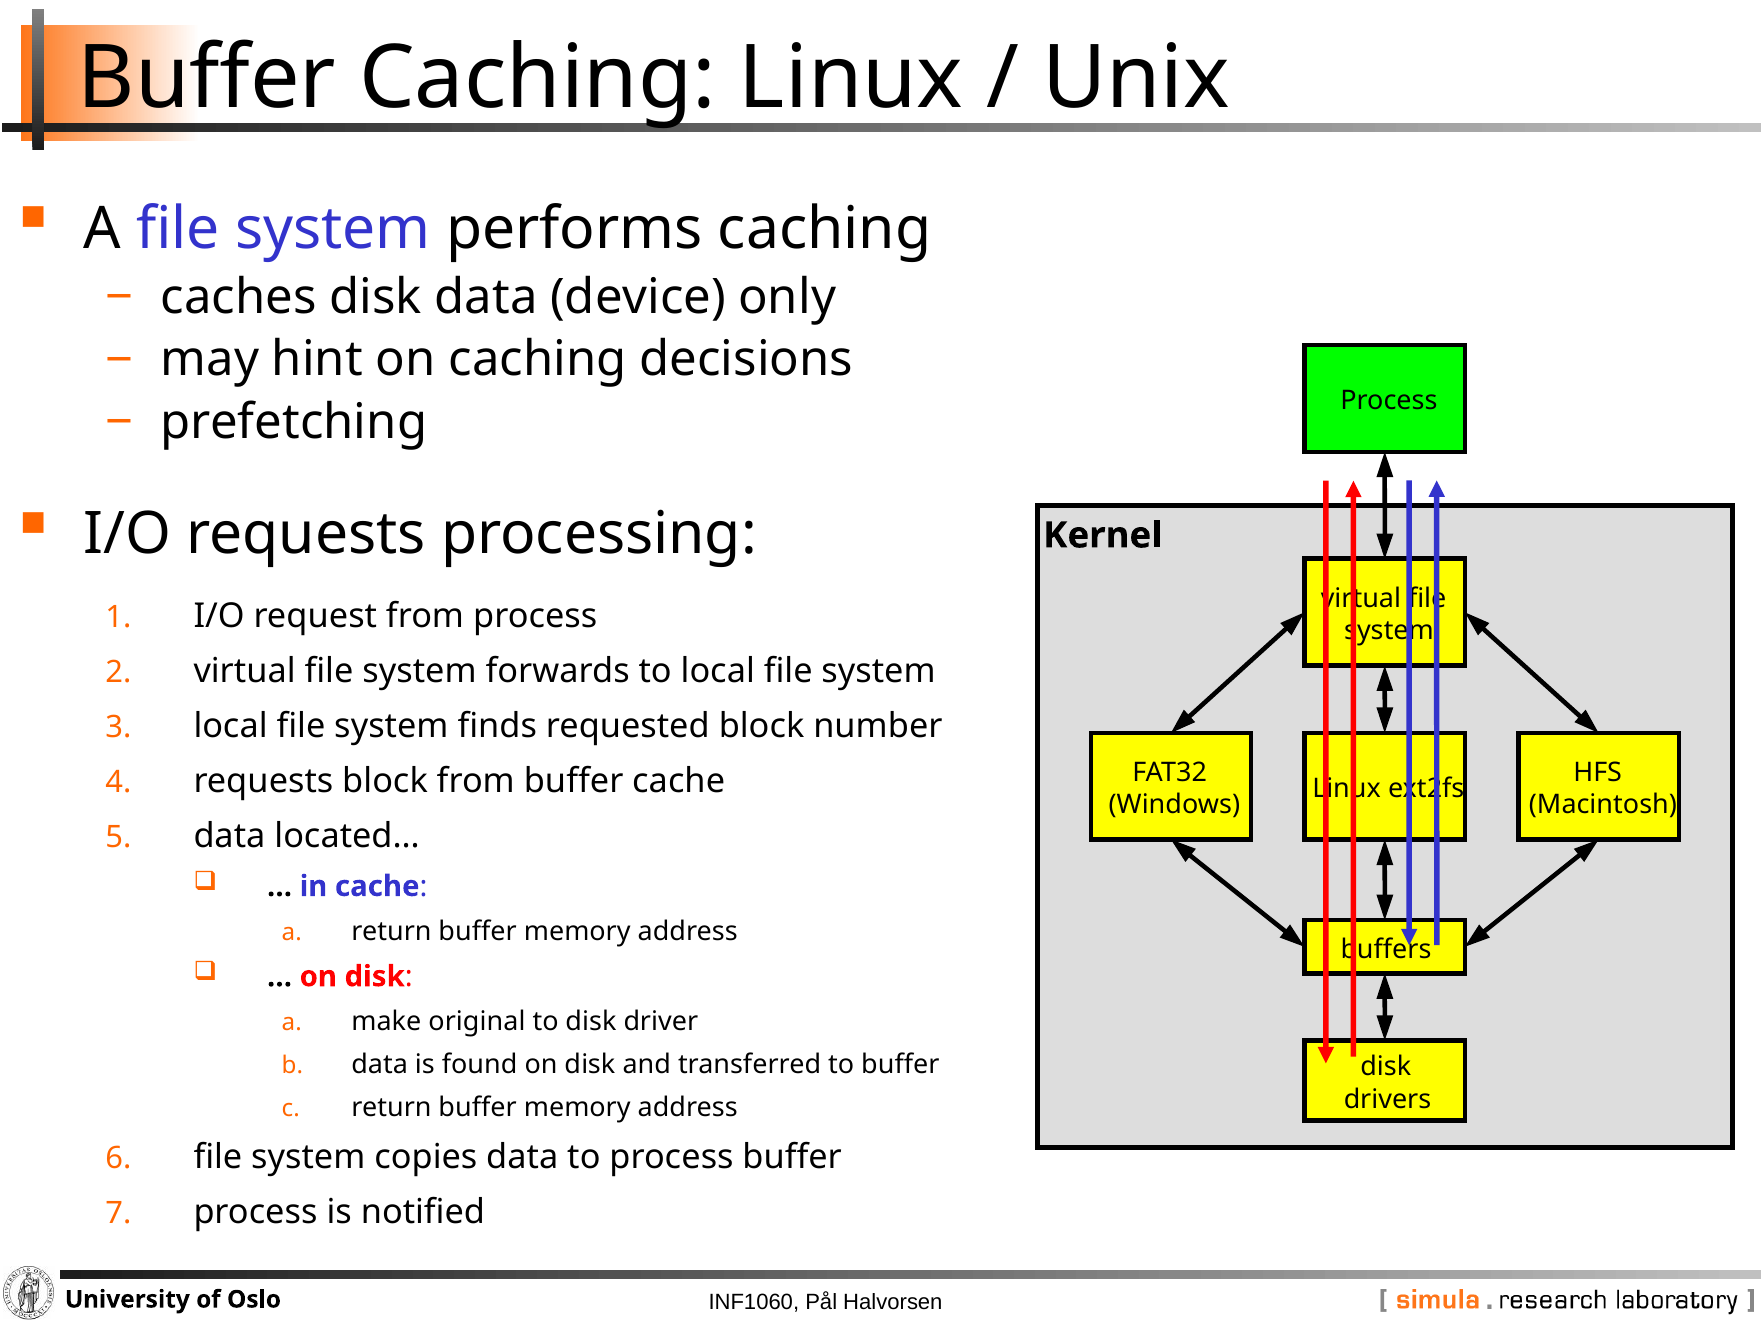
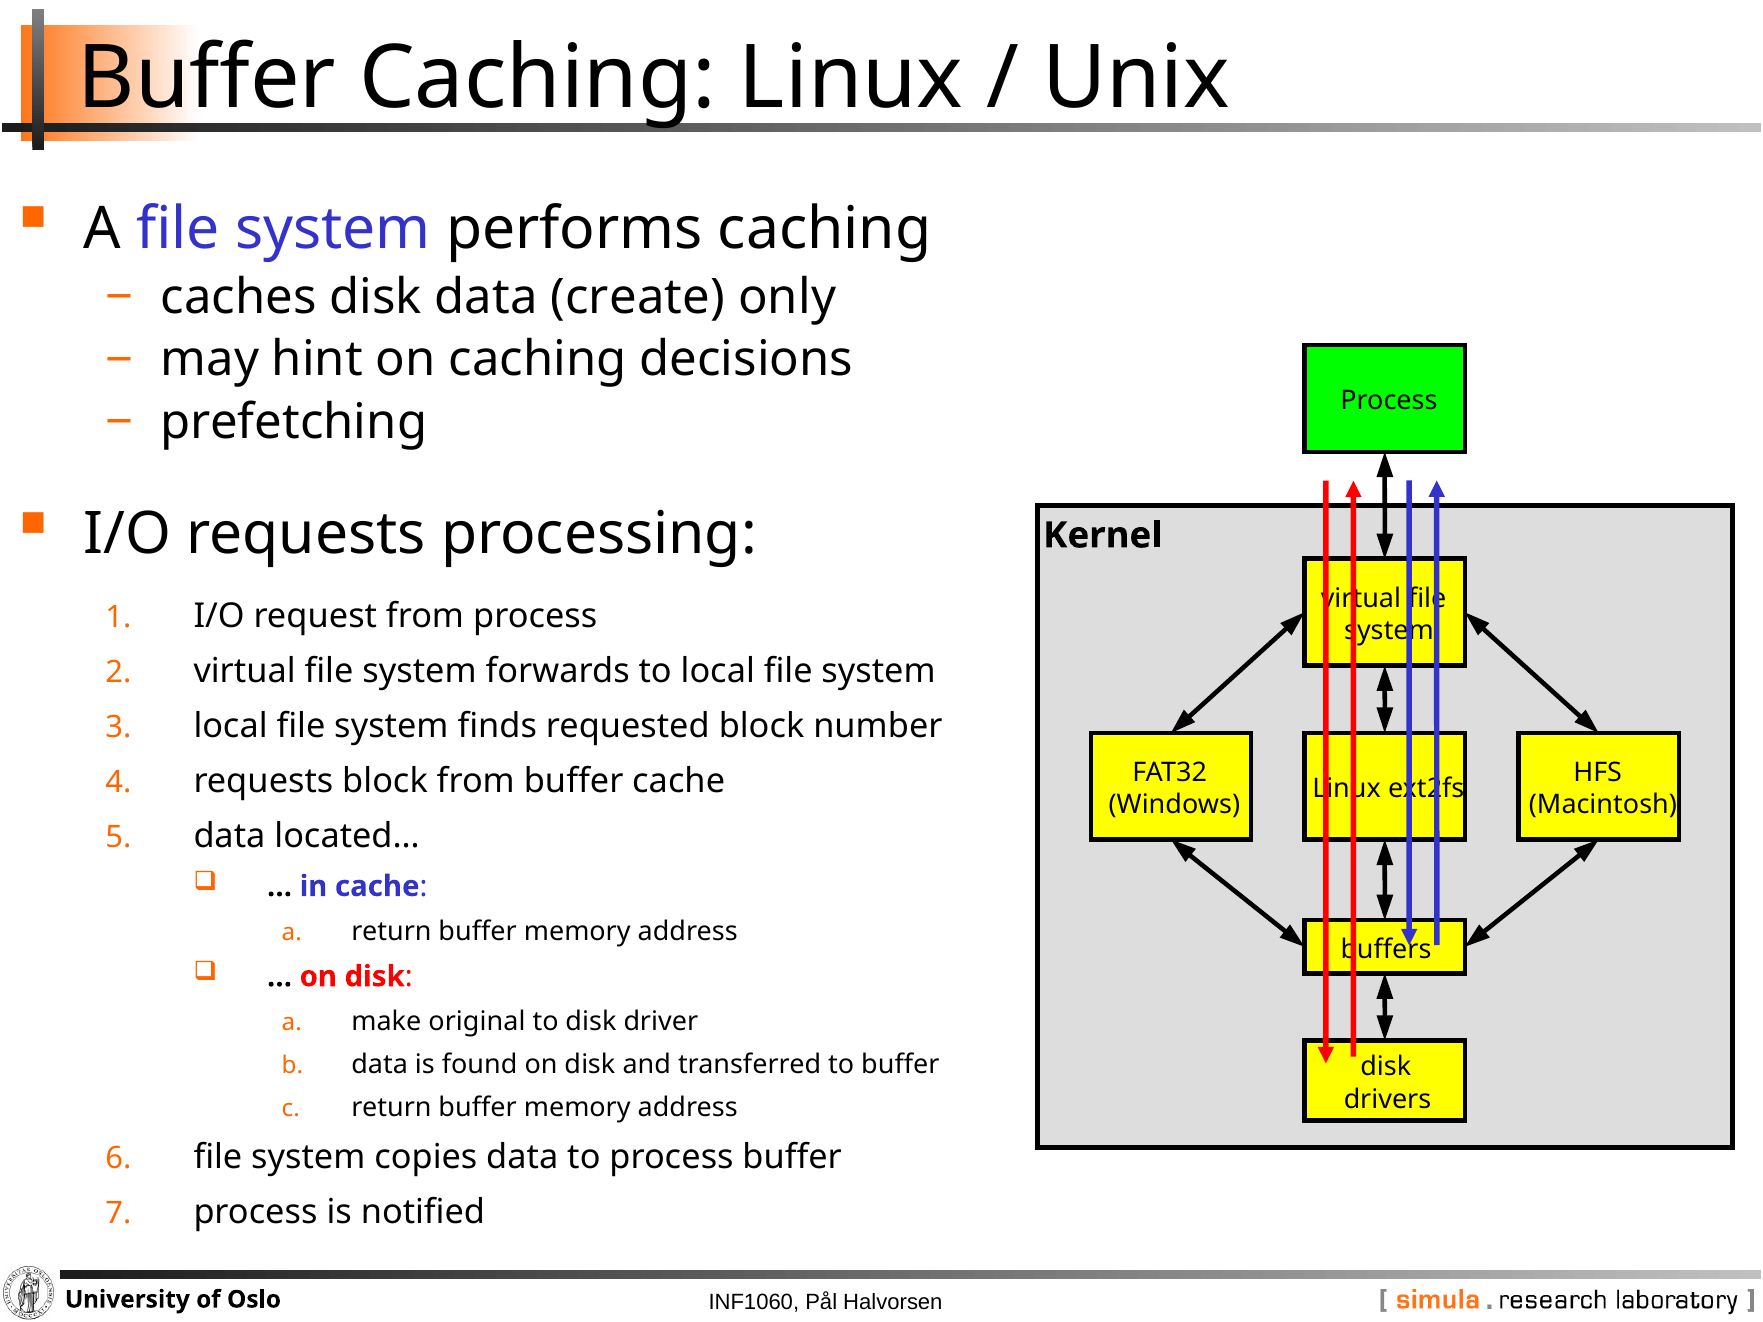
device: device -> create (638, 297)
